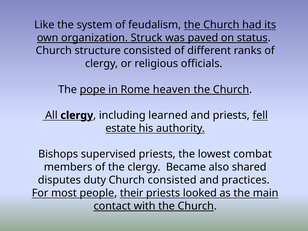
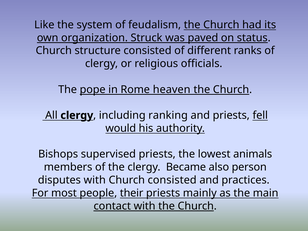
learned: learned -> ranking (168, 115)
estate: estate -> would (121, 128)
combat: combat -> animals (253, 154)
shared: shared -> person (249, 167)
disputes duty: duty -> with (95, 180)
looked: looked -> mainly (200, 193)
